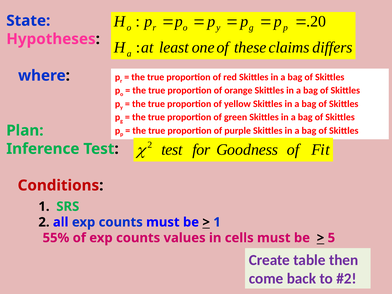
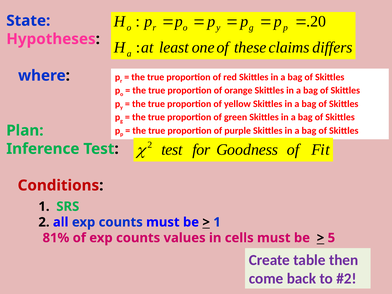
55%: 55% -> 81% (56, 238)
